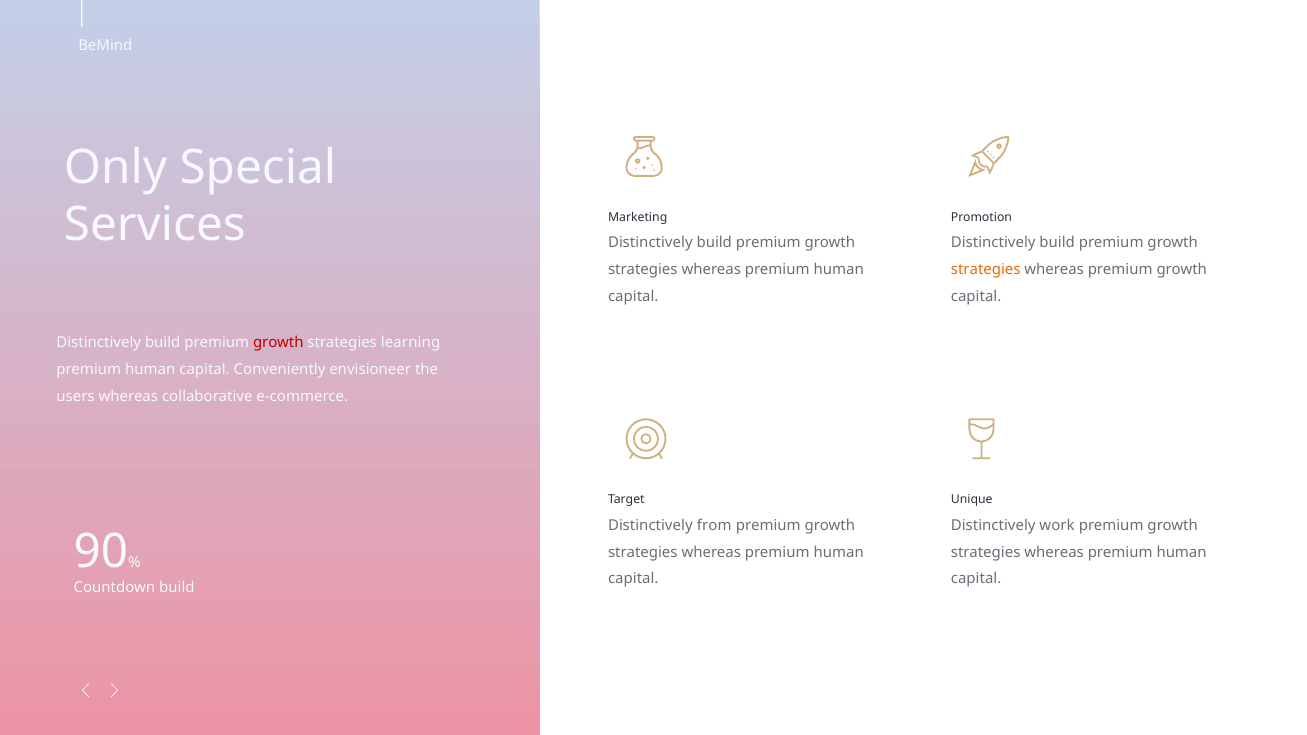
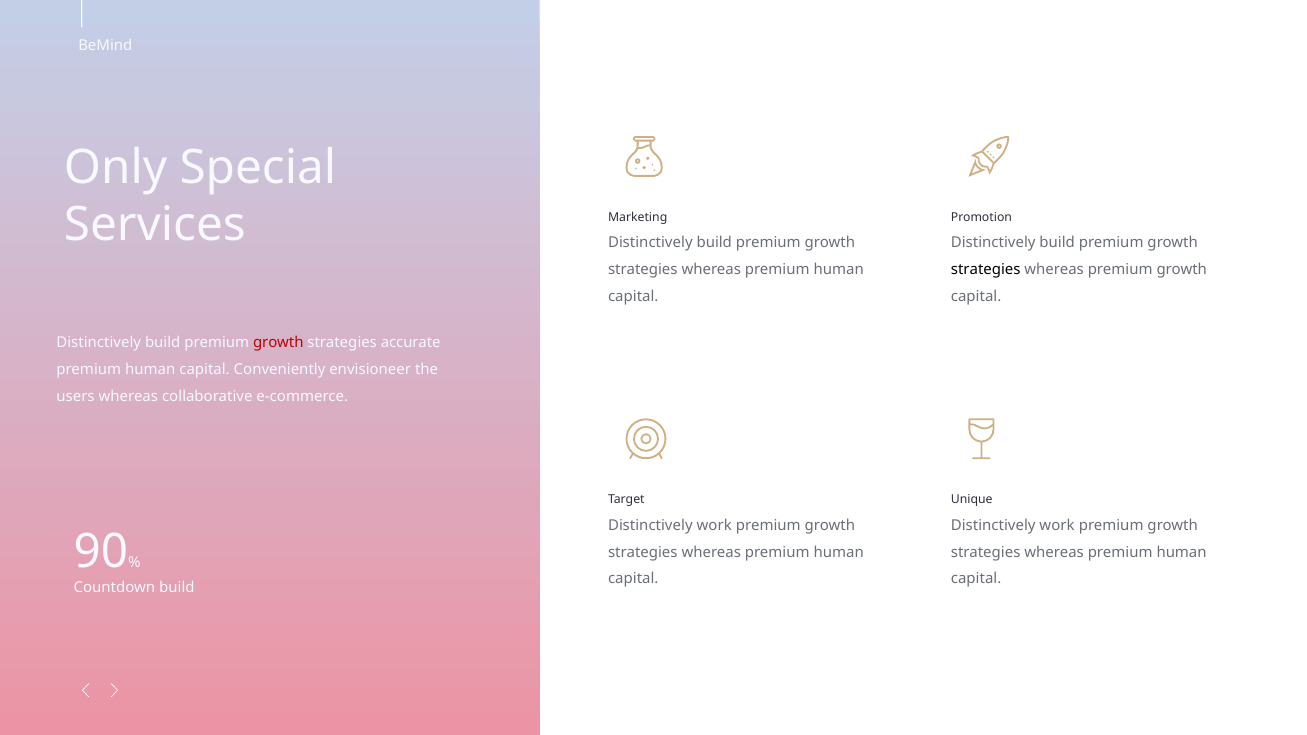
strategies colour: orange -> black (986, 270)
learning: learning -> accurate (411, 343)
from: from -> work (714, 525)
